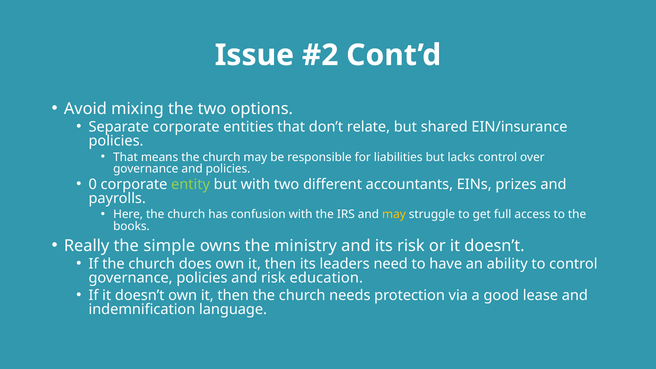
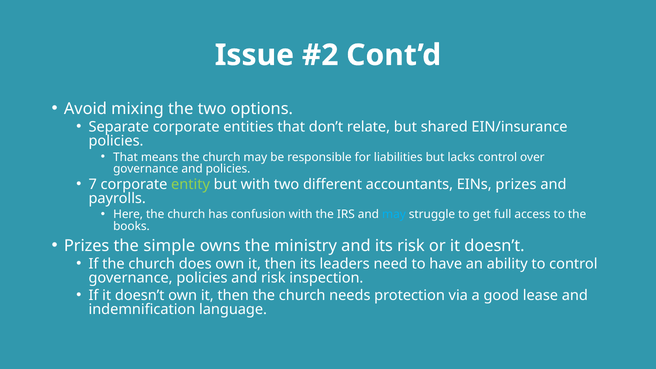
0: 0 -> 7 (93, 184)
may colour: yellow -> light blue (394, 215)
Really: Really -> Prizes (87, 246)
education: education -> inspection (326, 278)
